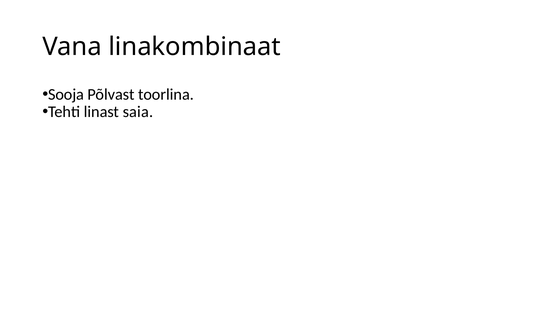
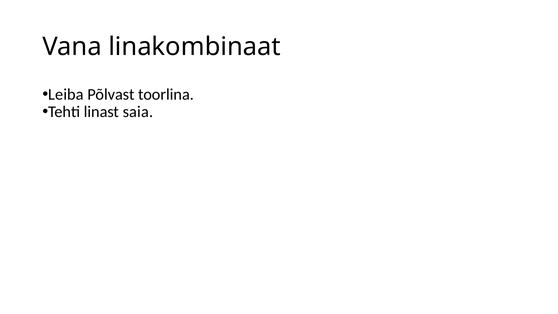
Sooja: Sooja -> Leiba (66, 94)
